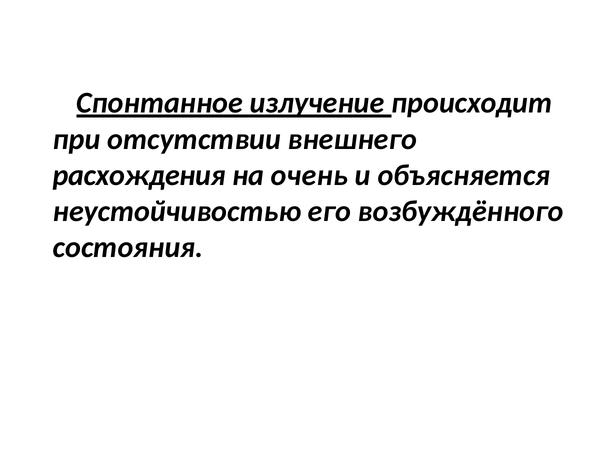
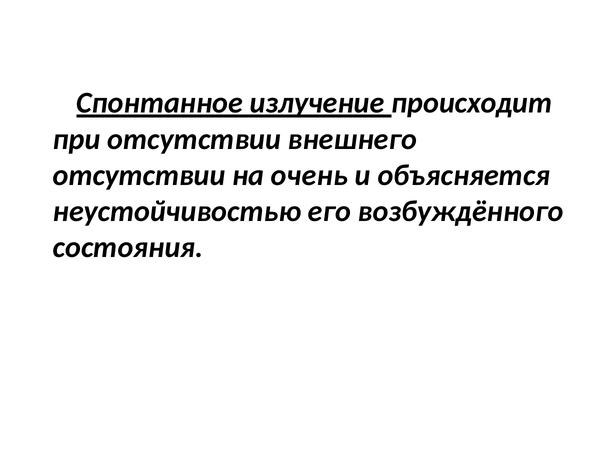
расхождения: расхождения -> отсутствии (139, 175)
